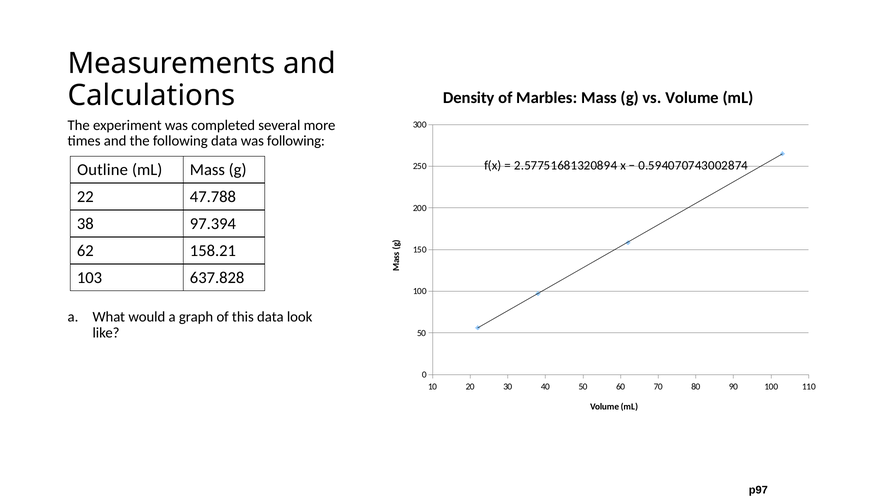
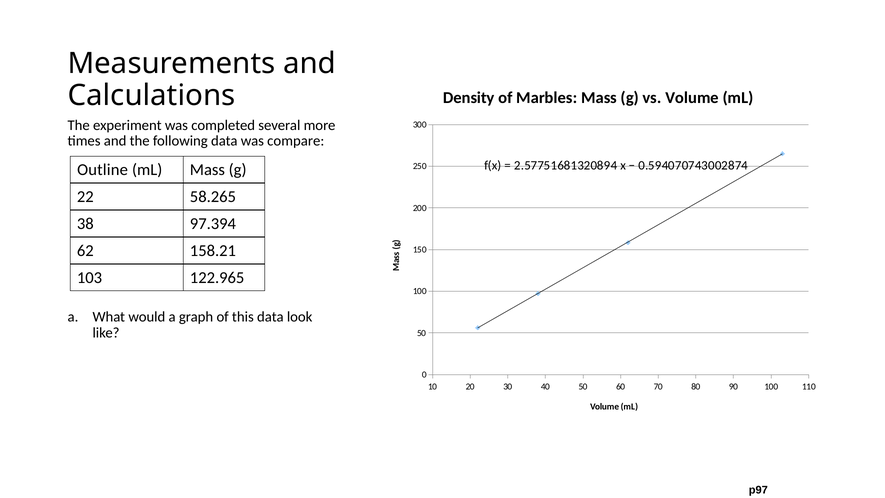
was following: following -> compare (296, 141)
47.788: 47.788 -> 58.265 (213, 197)
637.828: 637.828 -> 122.965 (217, 277)
